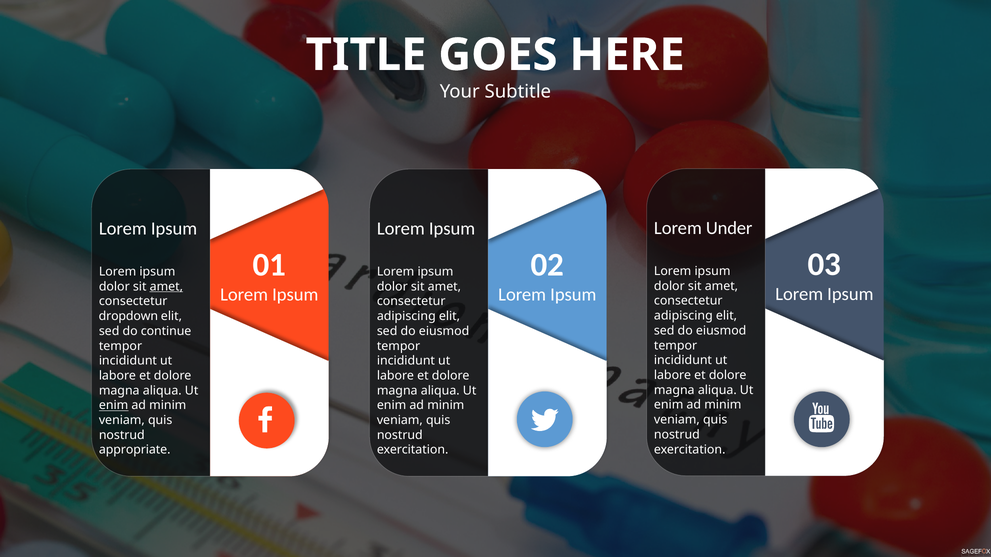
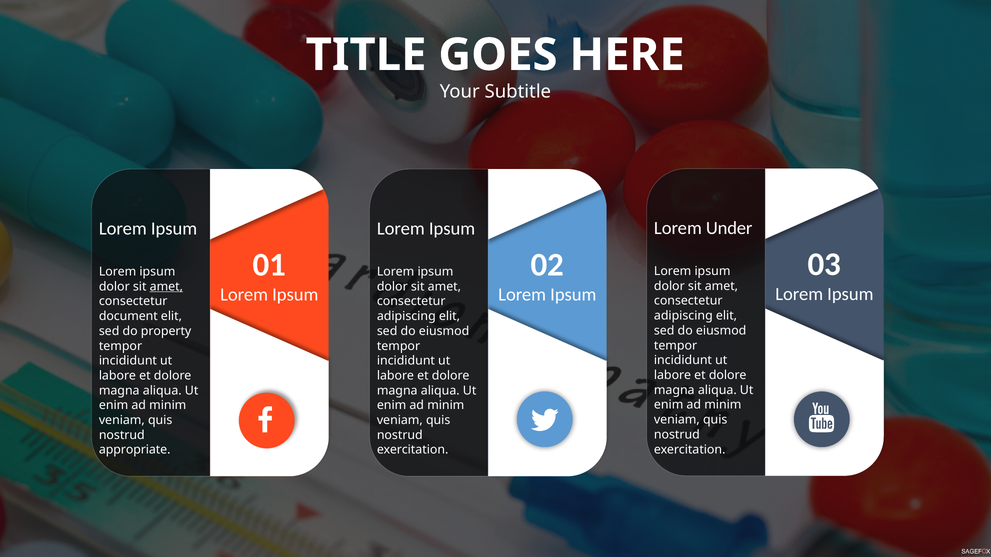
dropdown: dropdown -> document (128, 316)
continue: continue -> property (166, 331)
enim underline: present -> none (114, 406)
